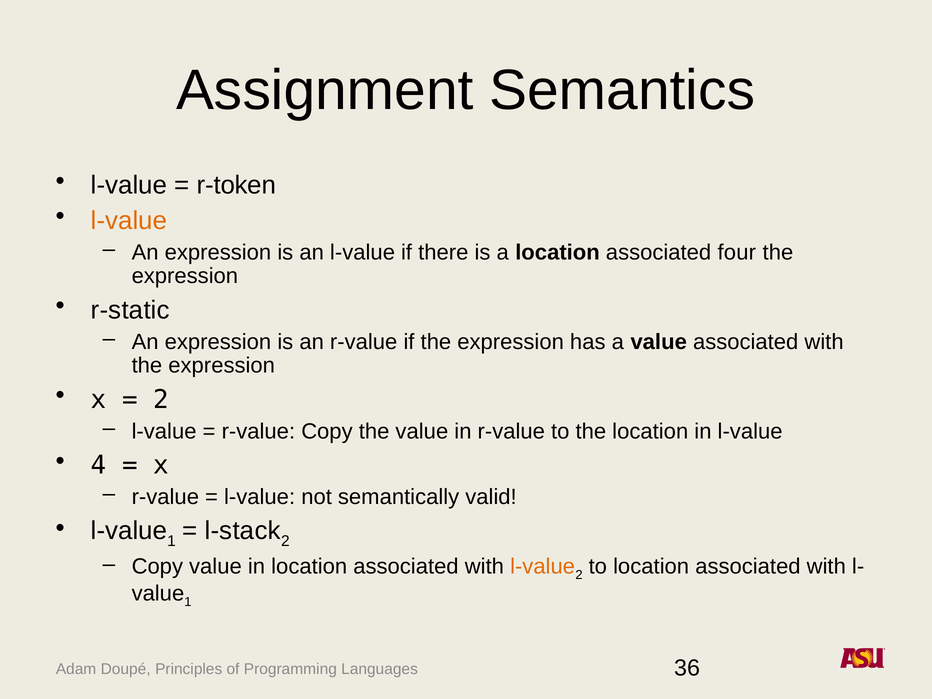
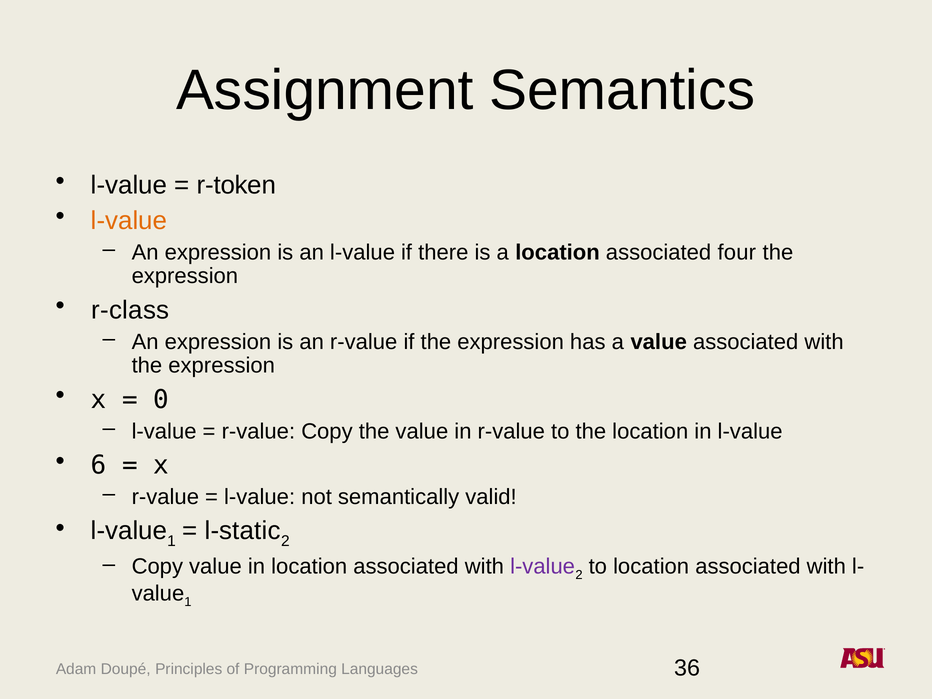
r-static: r-static -> r-class (130, 310)
2: 2 -> 0 (161, 400)
4: 4 -> 6 (99, 465)
l-stack: l-stack -> l-static (243, 531)
l-value colour: orange -> purple (543, 566)
